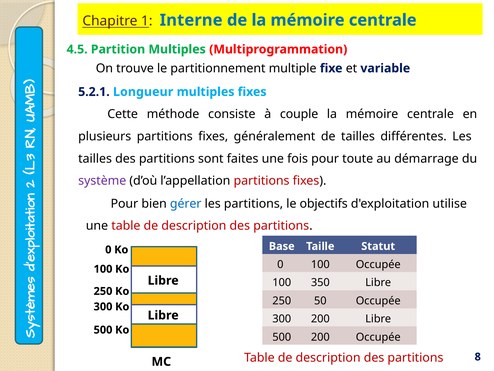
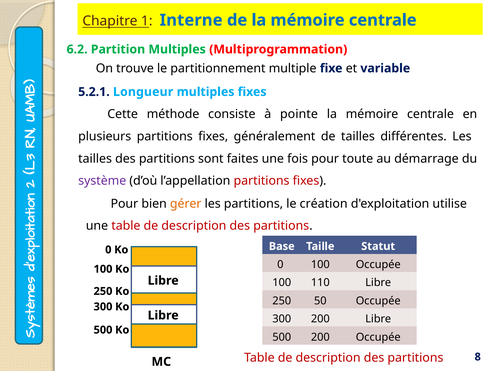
4.5: 4.5 -> 6.2 (77, 49)
couple: couple -> pointe (299, 114)
gérer colour: blue -> orange (186, 203)
objectifs: objectifs -> création (324, 203)
350: 350 -> 110 (320, 282)
